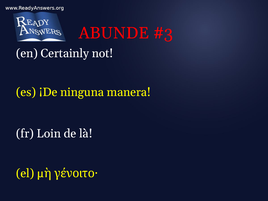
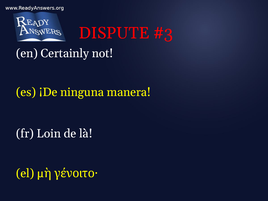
ABUNDE: ABUNDE -> DISPUTE (114, 33)
